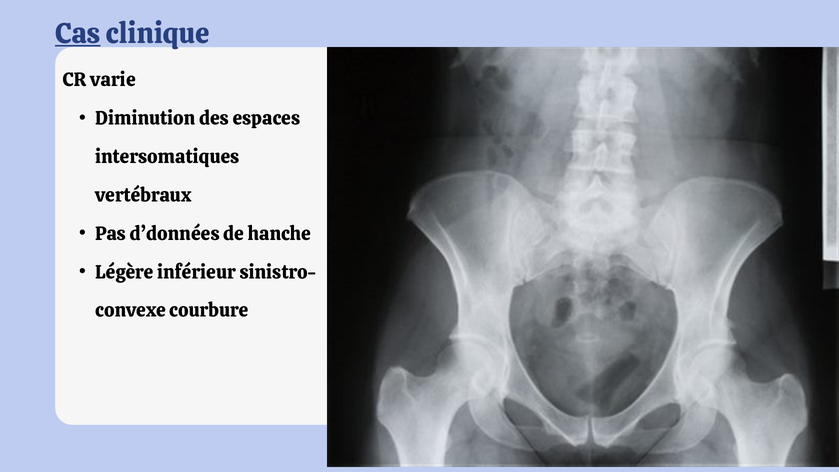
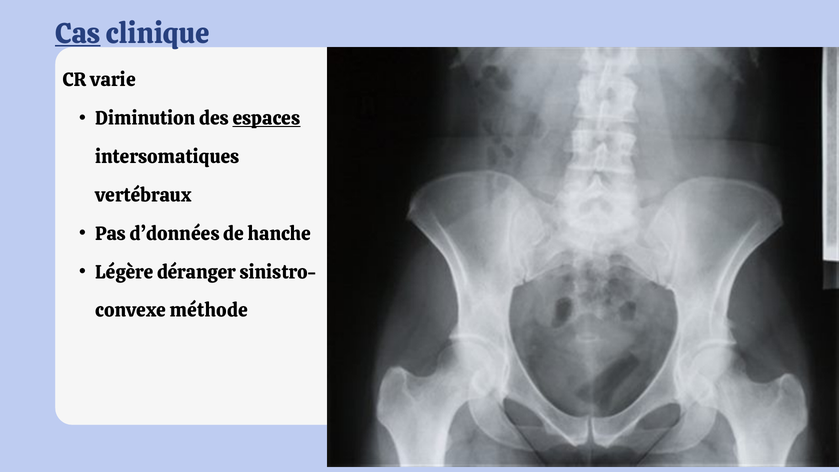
espaces underline: none -> present (266, 118)
inférieur: inférieur -> déranger (197, 272)
courbure: courbure -> méthode (209, 311)
